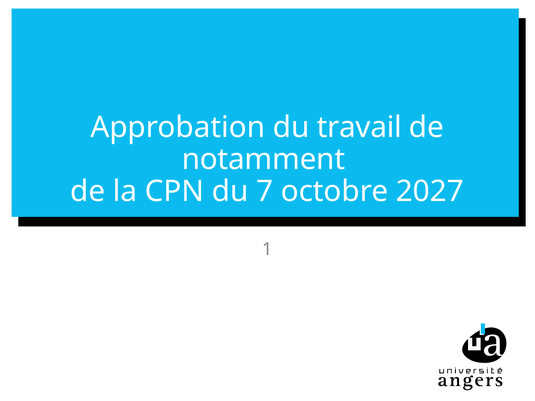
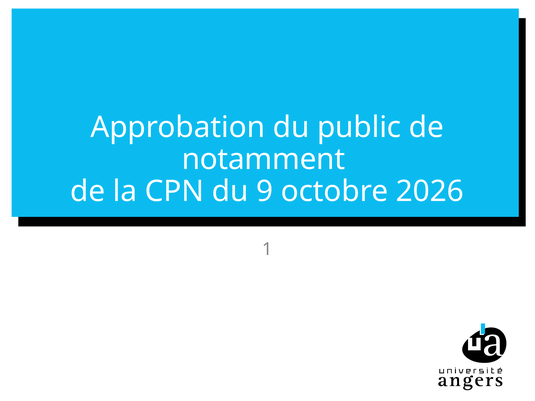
travail: travail -> public (359, 127)
7: 7 -> 9 (265, 192)
2027: 2027 -> 2026 (430, 192)
